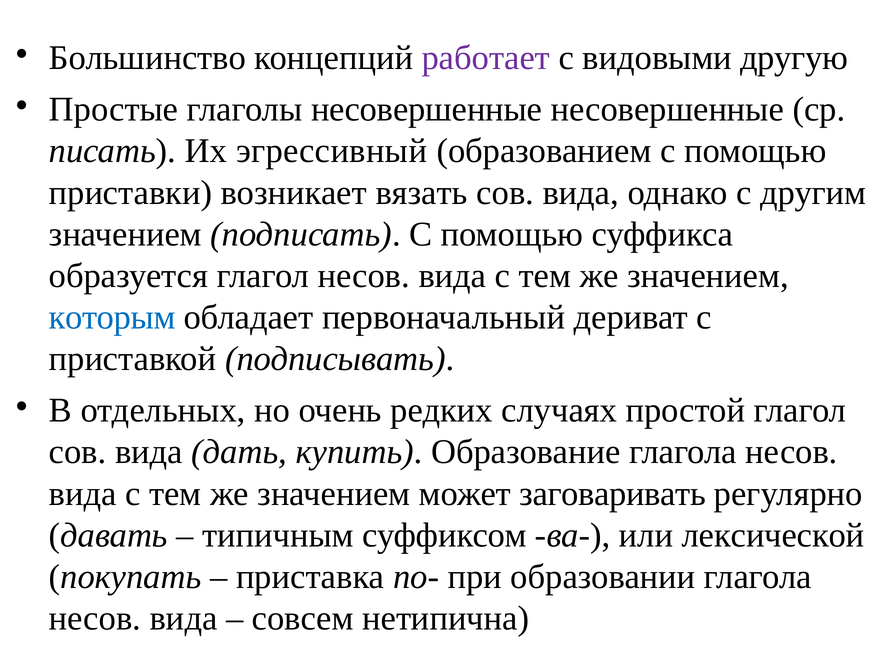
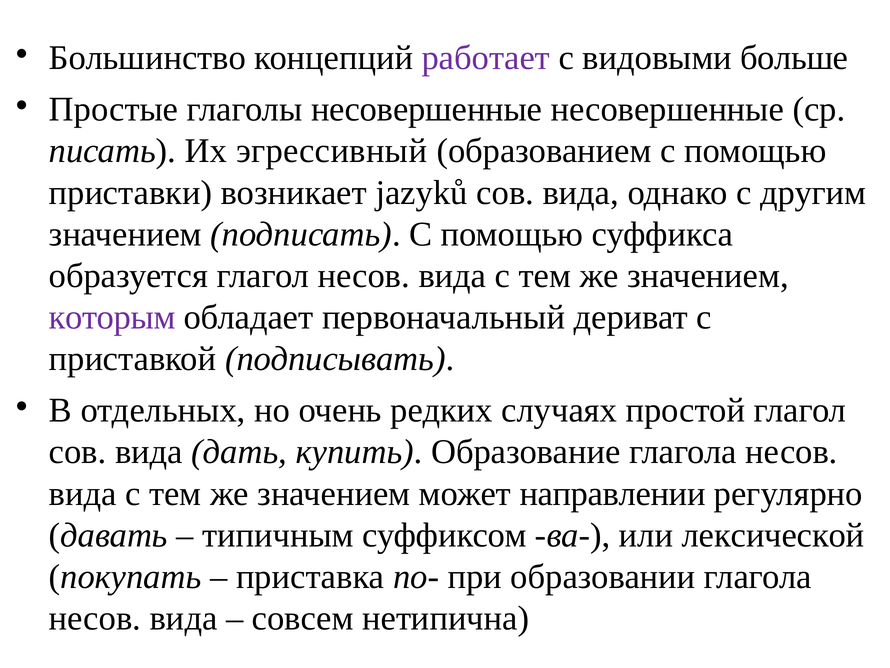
другую: другую -> больше (794, 58)
вязать: вязать -> jazyků (422, 192)
которым colour: blue -> purple (112, 317)
заговаривать: заговаривать -> направлении (613, 493)
